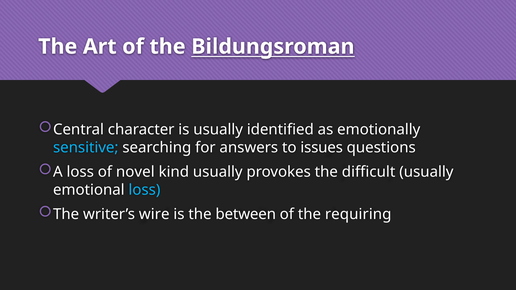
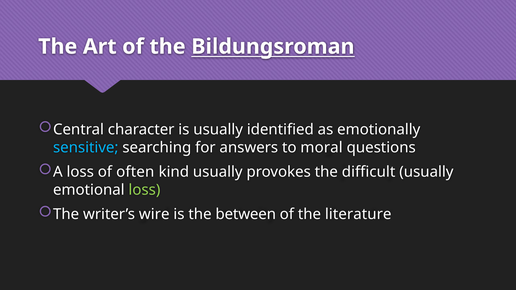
issues: issues -> moral (322, 148)
novel: novel -> often (135, 172)
loss colour: light blue -> light green (144, 190)
requiring: requiring -> literature (358, 214)
